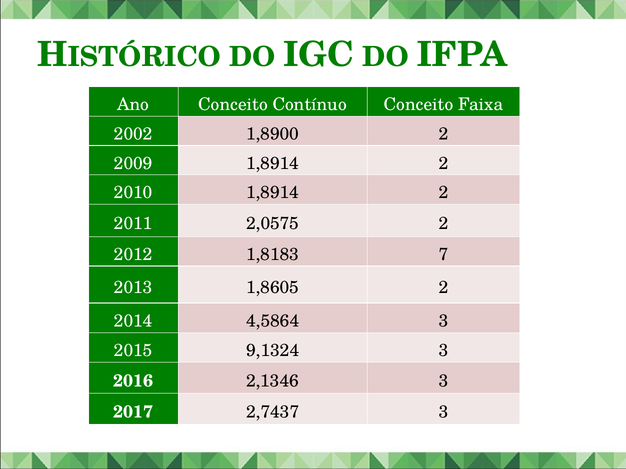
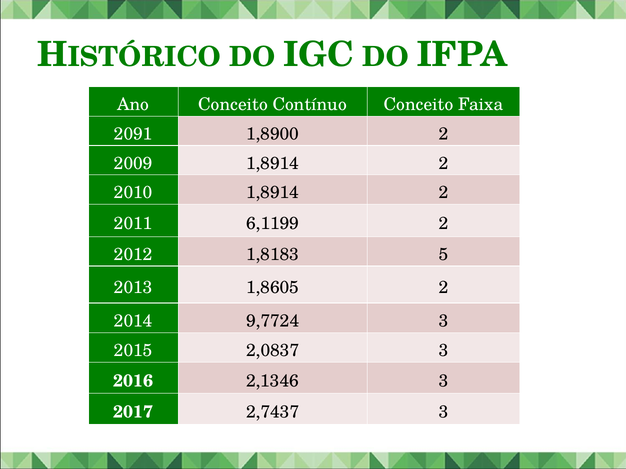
2002: 2002 -> 2091 (133, 134)
2,0575: 2,0575 -> 6,1199 (273, 224)
7: 7 -> 5 (444, 255)
4,5864: 4,5864 -> 9,7724 (273, 321)
9,1324: 9,1324 -> 2,0837 (273, 351)
